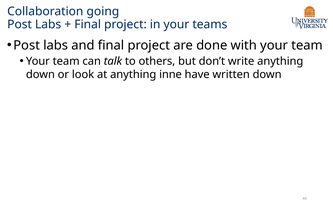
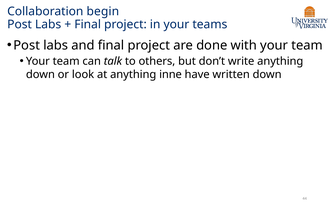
going: going -> begin (103, 11)
